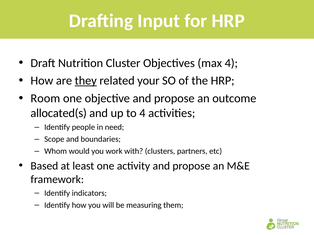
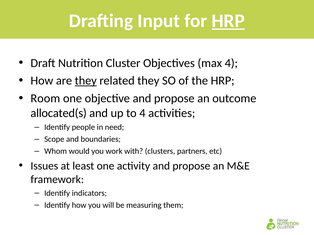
HRP underline: none -> present (228, 21)
related your: your -> they (148, 81)
Based: Based -> Issues (44, 166)
